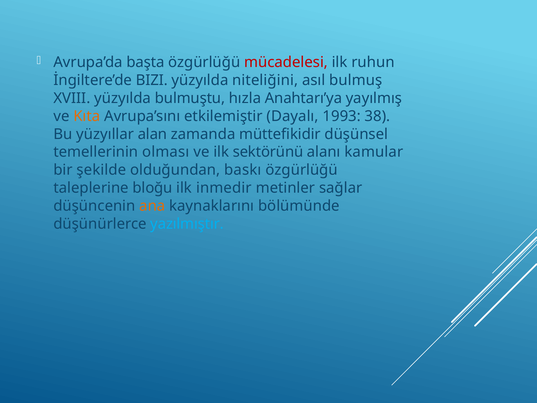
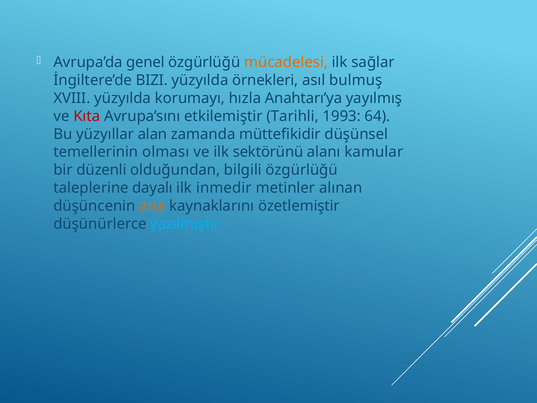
başta: başta -> genel (146, 62)
mücadelesi colour: red -> orange (286, 62)
ruhun: ruhun -> sağlar (373, 62)
niteliğini: niteliğini -> örnekleri (265, 80)
bulmuştu: bulmuştu -> korumayı (190, 98)
Kıta colour: orange -> red (87, 116)
Dayalı: Dayalı -> Tarihli (293, 116)
38: 38 -> 64 (377, 116)
şekilde: şekilde -> düzenli (102, 170)
baskı: baskı -> bilgili (243, 170)
bloğu: bloğu -> dayalı (153, 188)
sağlar: sağlar -> alınan (341, 188)
bölümünde: bölümünde -> özetlemiştir (299, 206)
